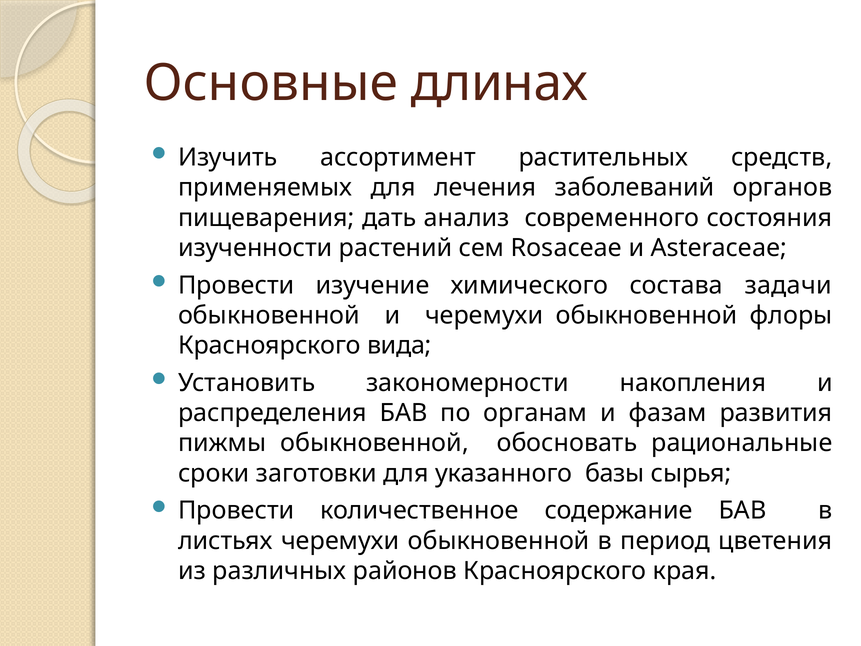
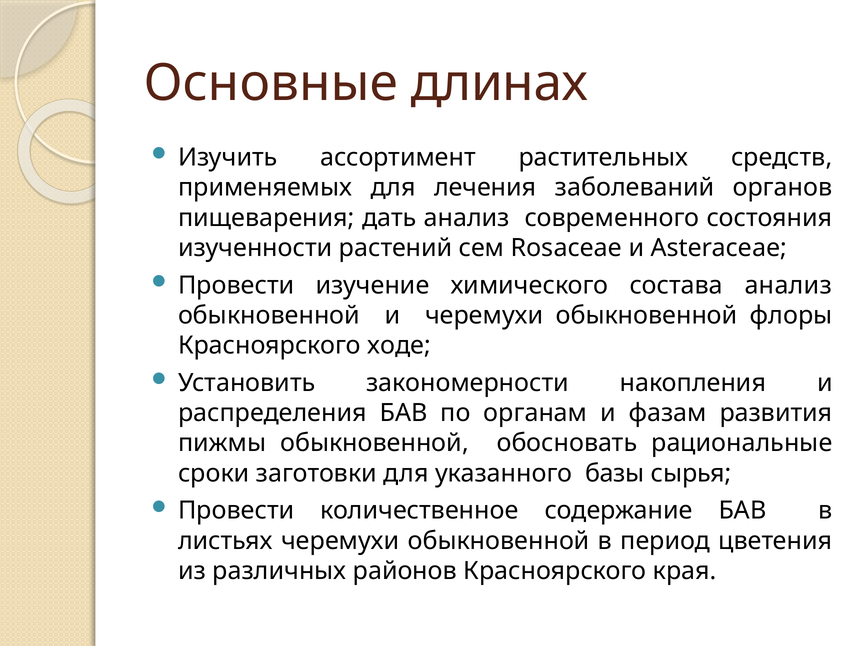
состава задачи: задачи -> анализ (788, 285)
вида: вида -> ходе (399, 345)
